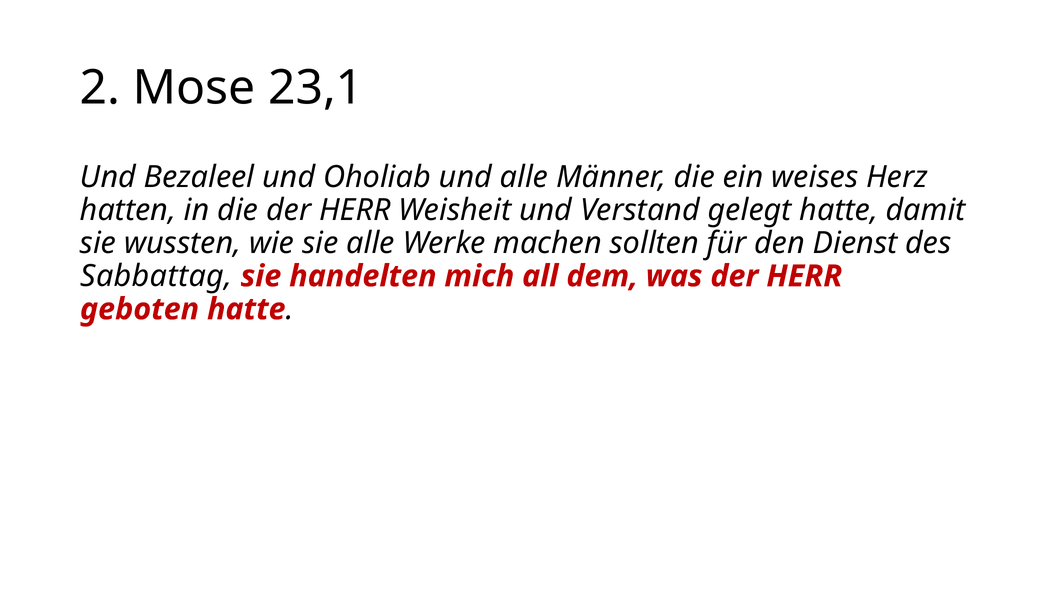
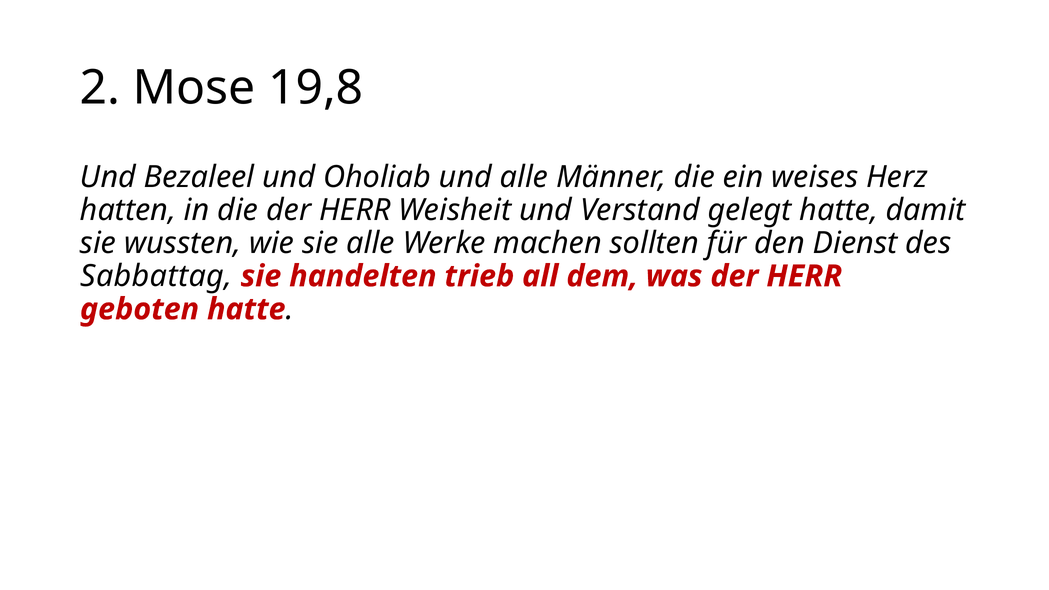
23,1: 23,1 -> 19,8 (316, 88)
mich: mich -> trieb (479, 276)
